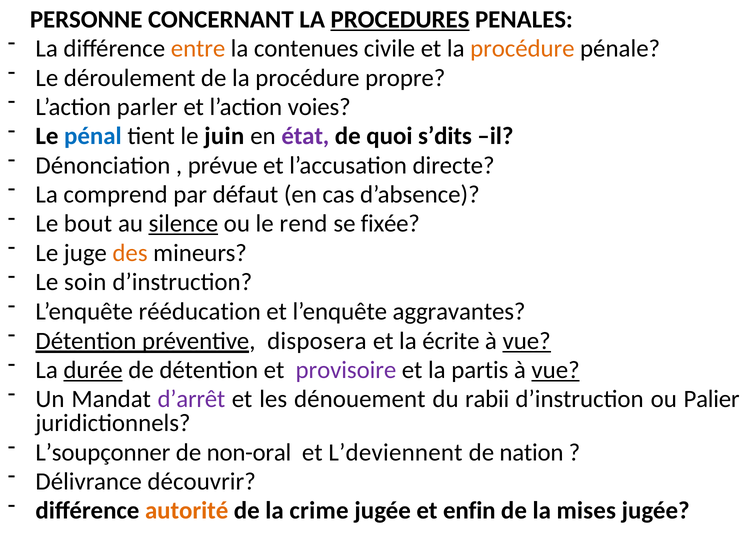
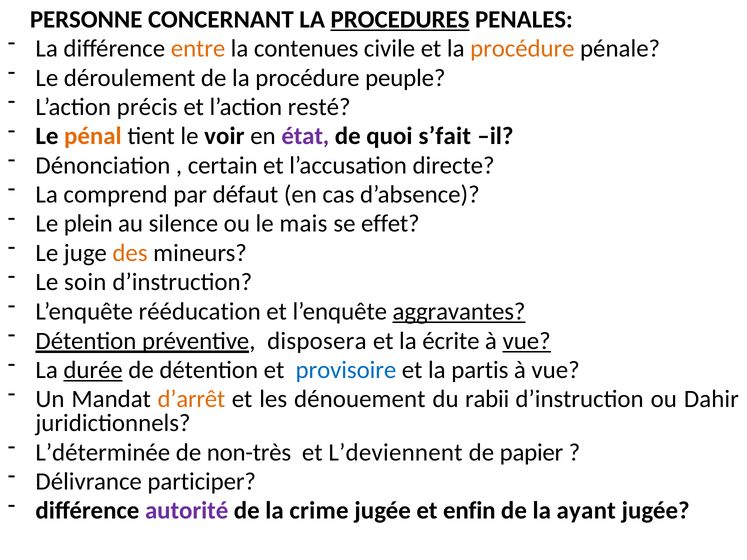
propre: propre -> peuple (405, 78)
parler: parler -> précis (147, 107)
voies: voies -> resté (319, 107)
pénal colour: blue -> orange (93, 136)
juin: juin -> voir (224, 136)
s’dits: s’dits -> s’fait (445, 136)
prévue: prévue -> certain (223, 165)
bout: bout -> plein (88, 224)
silence underline: present -> none (183, 224)
rend: rend -> mais (303, 224)
fixée: fixée -> effet (390, 224)
aggravantes underline: none -> present (459, 311)
provisoire colour: purple -> blue (346, 370)
vue underline: present -> none (556, 370)
d’arrêt colour: purple -> orange (191, 399)
Palier: Palier -> Dahir (711, 399)
L’soupçonner: L’soupçonner -> L’déterminée (103, 453)
non-oral: non-oral -> non-très (249, 453)
nation: nation -> papier (531, 453)
découvrir: découvrir -> participer (202, 482)
autorité colour: orange -> purple (187, 511)
mises: mises -> ayant (586, 511)
